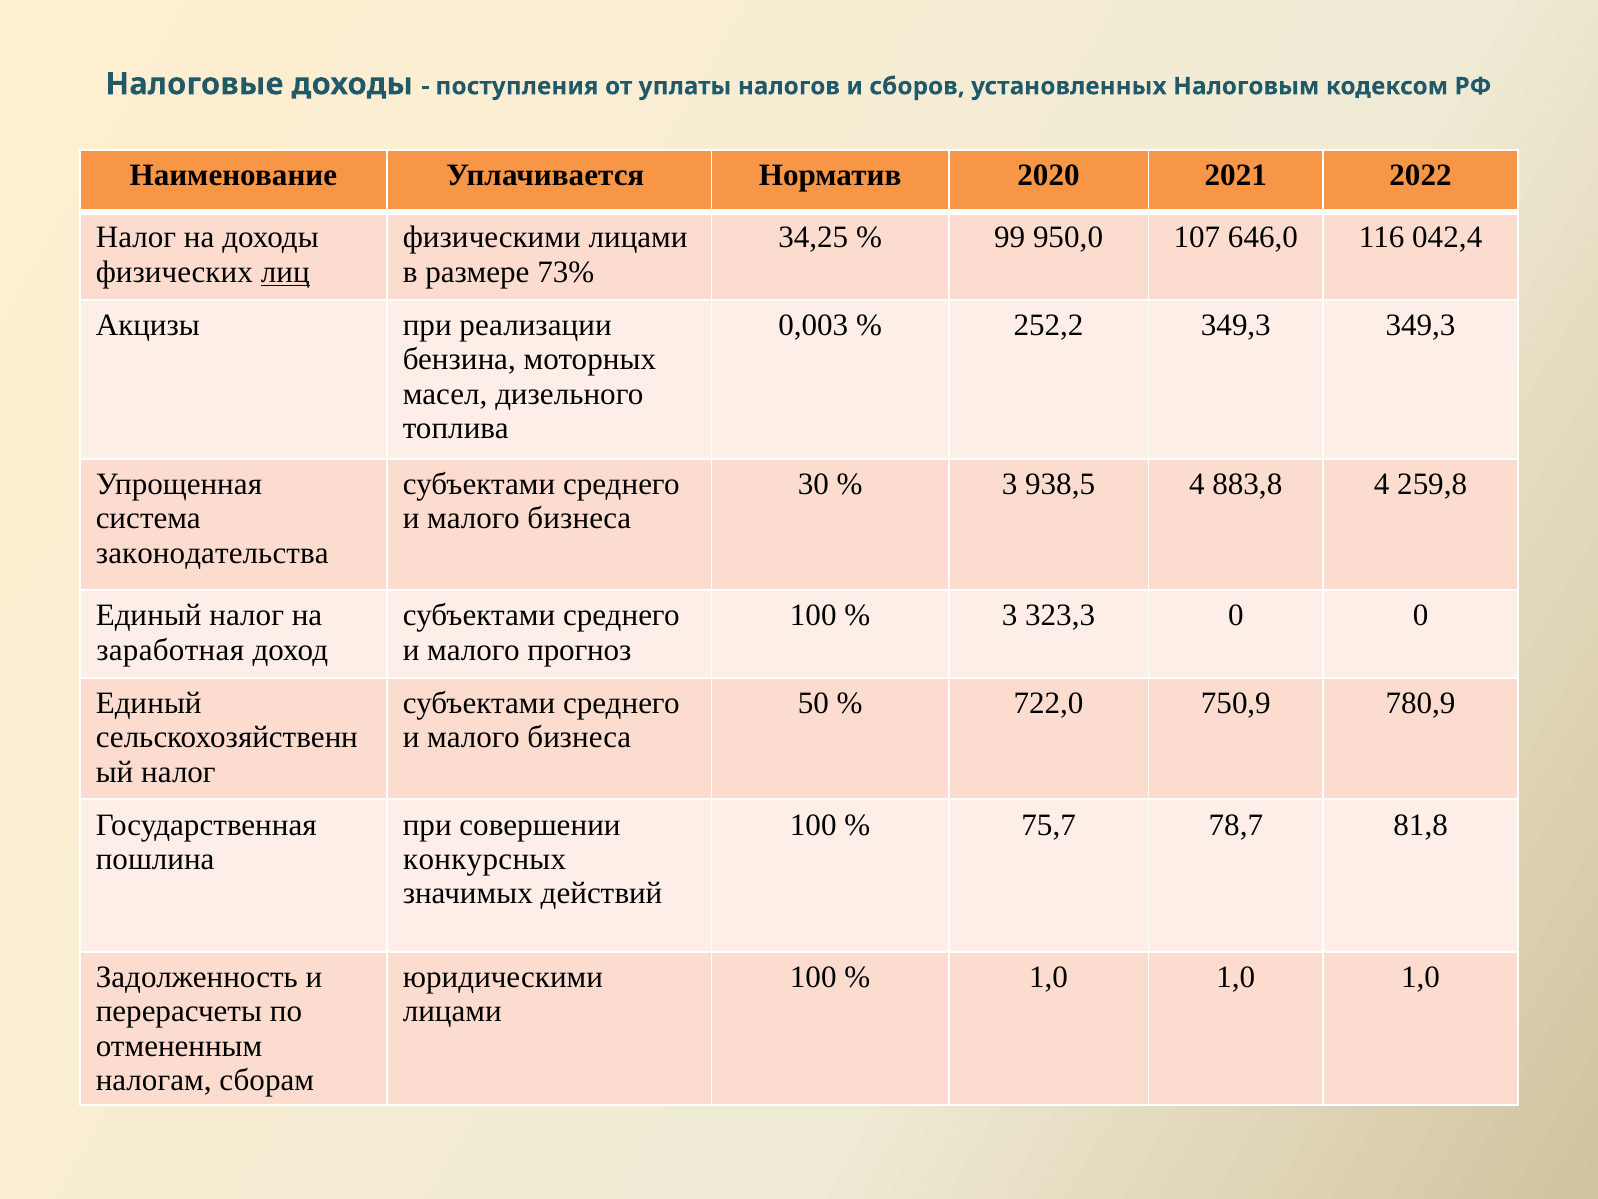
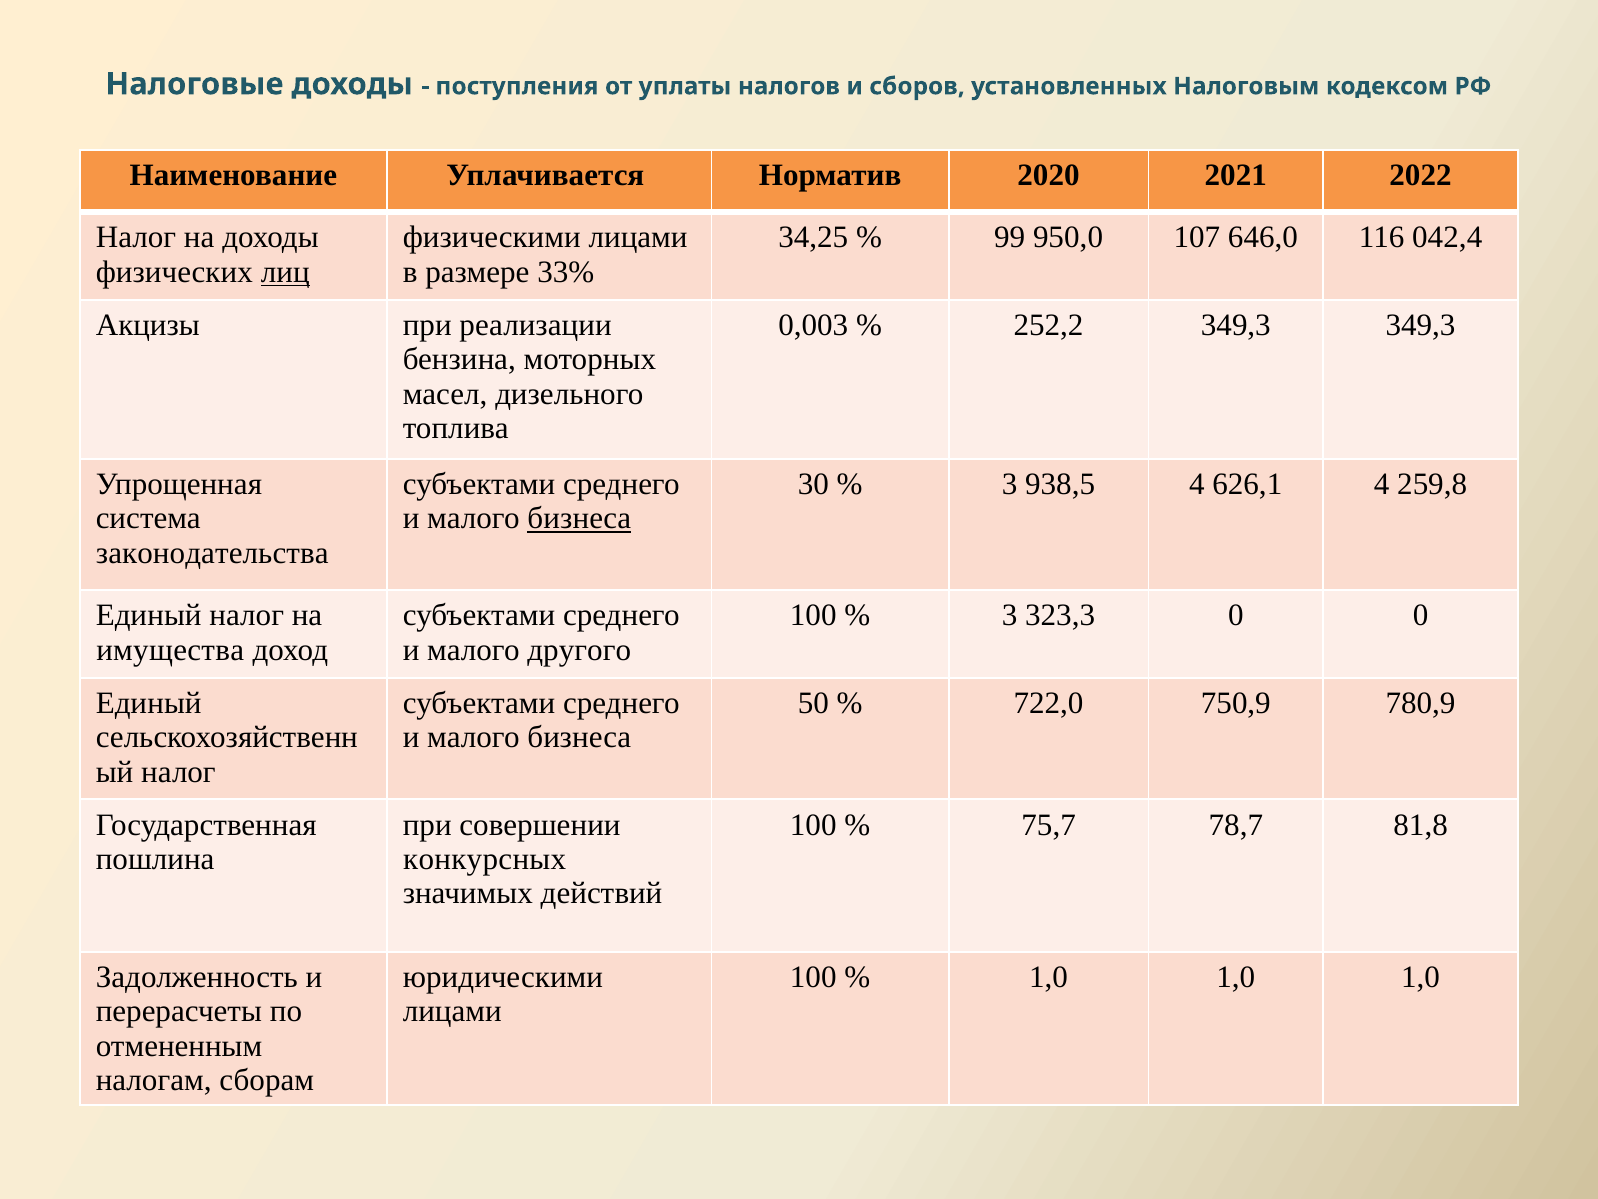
73%: 73% -> 33% (566, 272)
883,8: 883,8 -> 626,1 (1247, 484)
бизнеса underline: none -> present (579, 518)
заработная: заработная -> имущества (170, 650)
прогноз: прогноз -> другого (579, 650)
